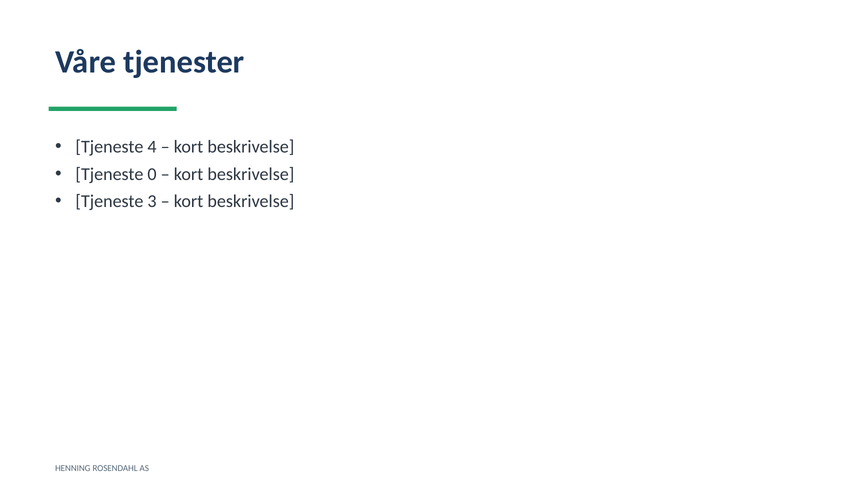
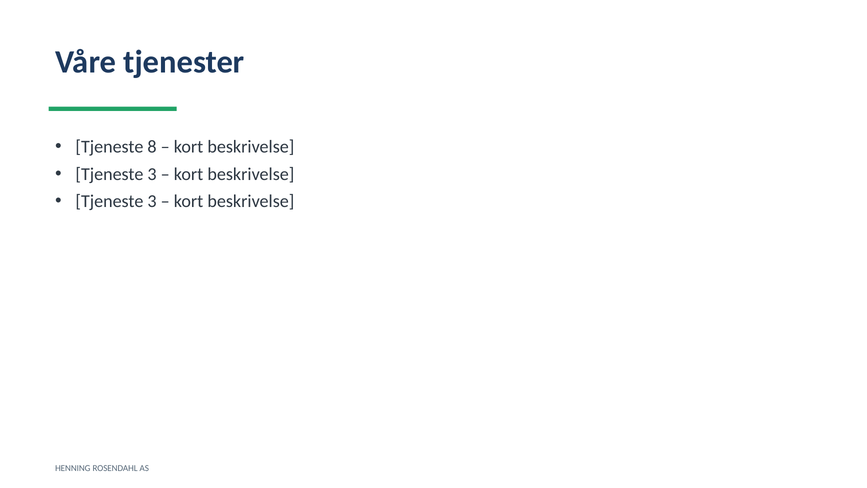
4: 4 -> 8 (152, 147)
0: 0 -> 3 (152, 174)
